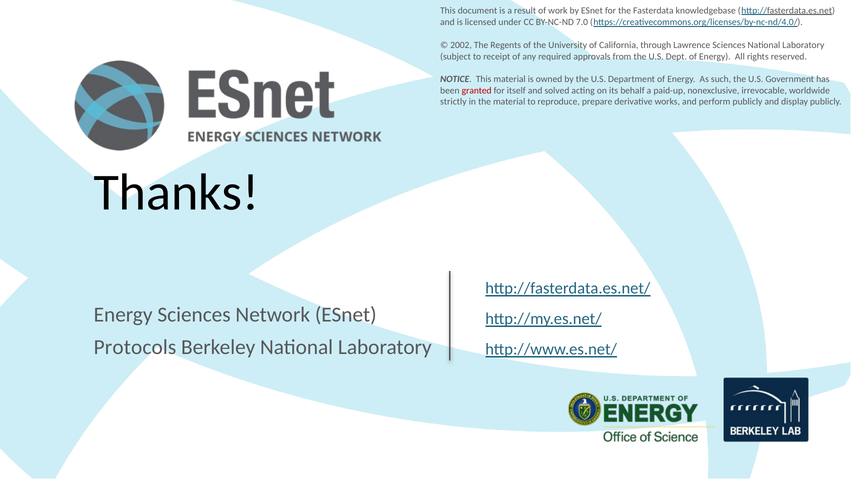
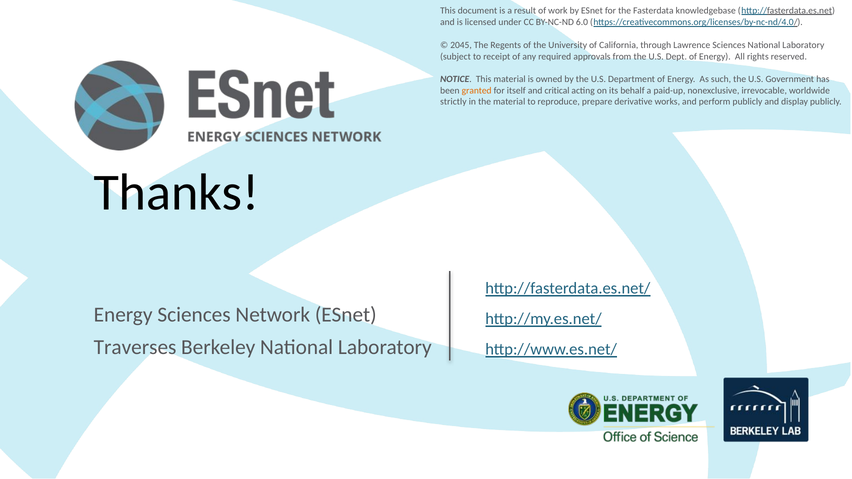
7.0: 7.0 -> 6.0 (582, 22)
2002: 2002 -> 2045 (461, 45)
granted colour: red -> orange (477, 90)
solved: solved -> critical (557, 90)
Protocols: Protocols -> Traverses (135, 347)
